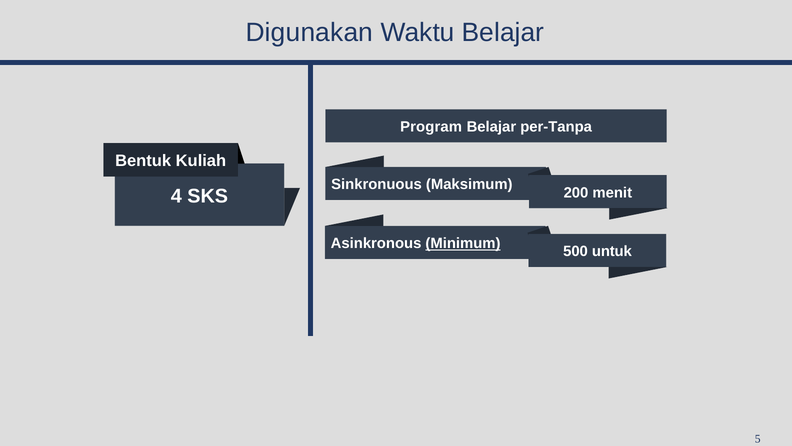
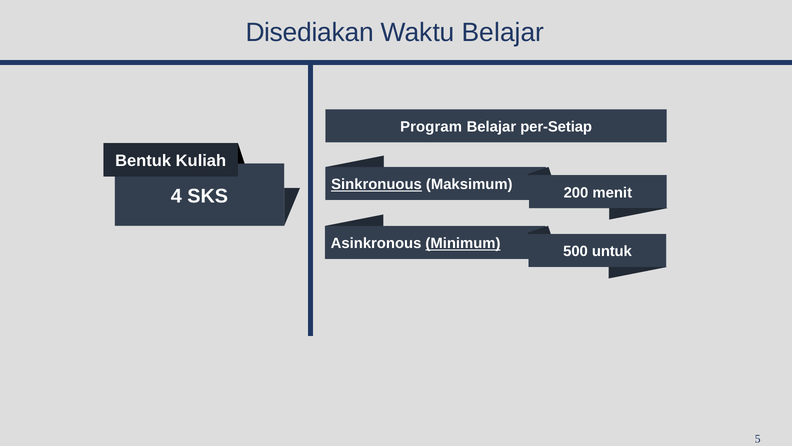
Digunakan: Digunakan -> Disediakan (310, 32)
per-Tanpa: per-Tanpa -> per-Setiap (556, 127)
Sinkronuous underline: none -> present (377, 184)
